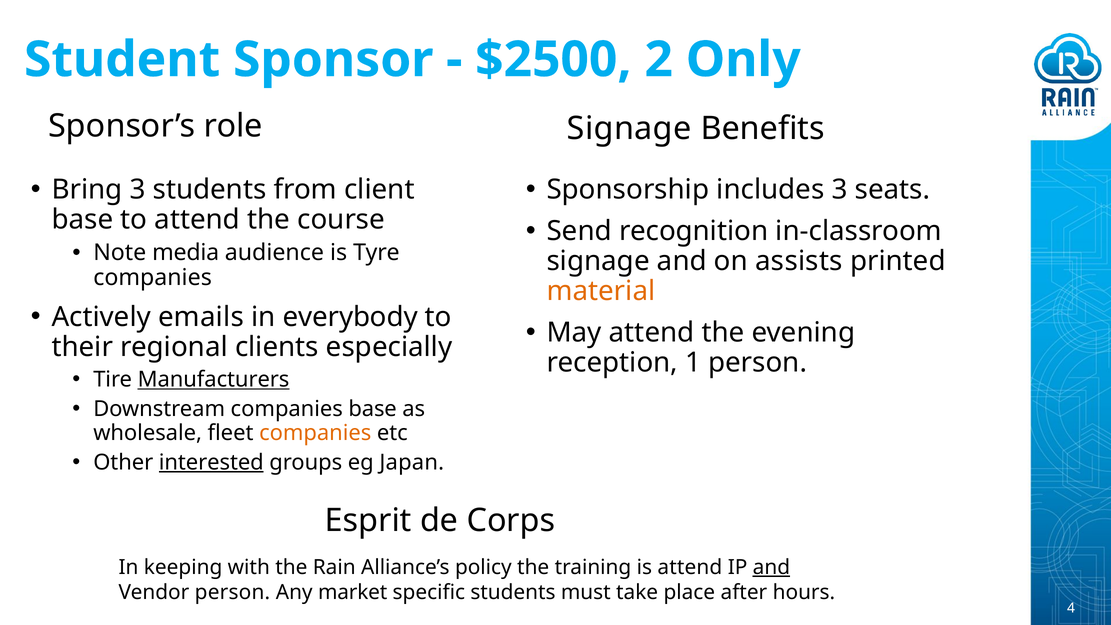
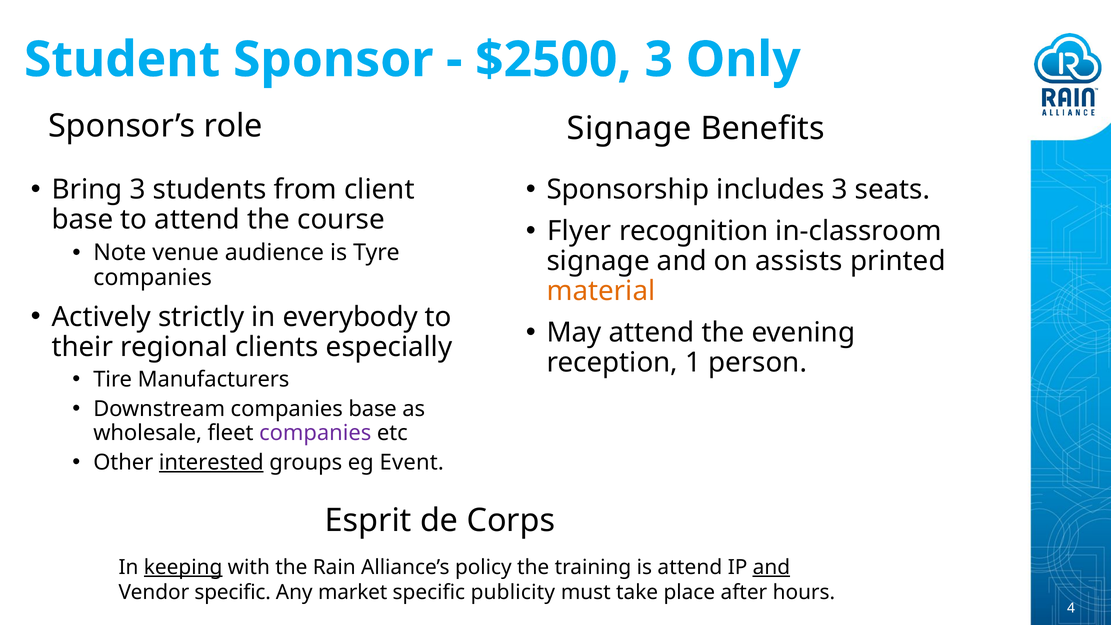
$2500 2: 2 -> 3 (659, 60)
Send: Send -> Flyer (579, 231)
media: media -> venue (186, 253)
emails: emails -> strictly (201, 317)
Manufacturers underline: present -> none (214, 380)
companies colour: orange -> purple (315, 433)
Japan: Japan -> Event (412, 462)
keeping underline: none -> present (183, 567)
Vendor person: person -> specific (233, 592)
specific students: students -> publicity (513, 592)
